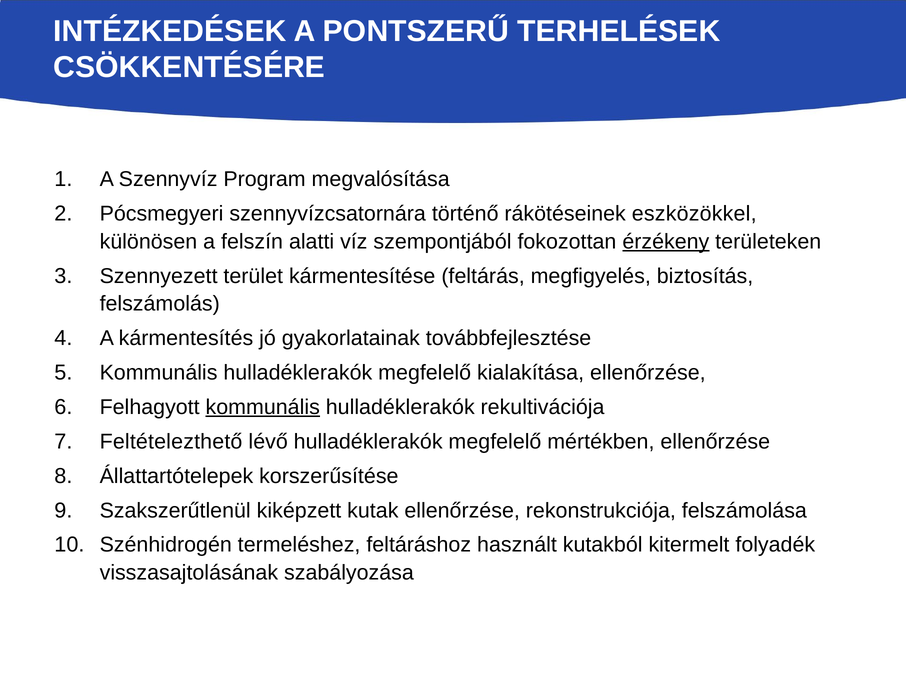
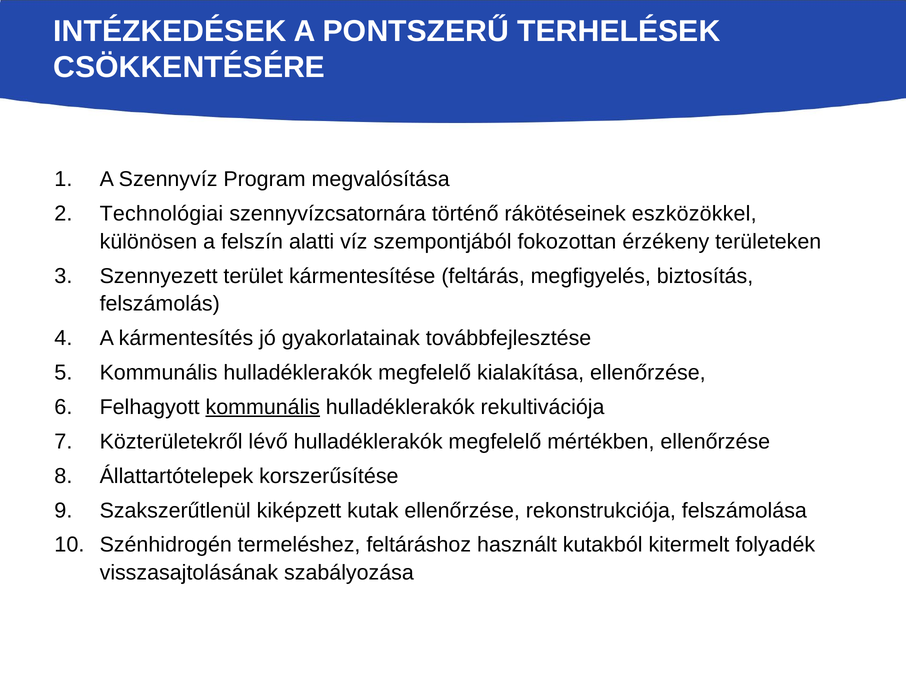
Pócsmegyeri: Pócsmegyeri -> Technológiai (161, 214)
érzékeny underline: present -> none (666, 242)
Feltételezthető: Feltételezthető -> Közterületekről (171, 442)
